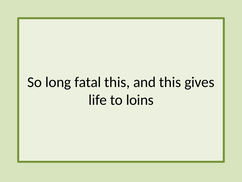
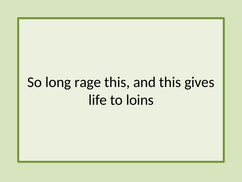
fatal: fatal -> rage (88, 82)
